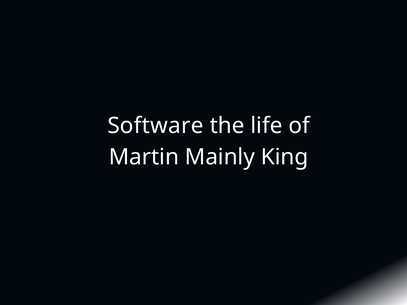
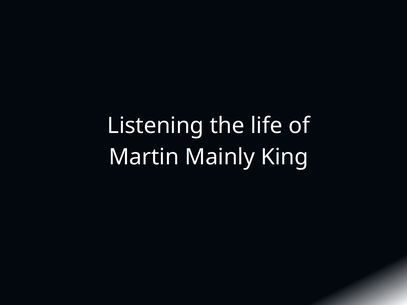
Software: Software -> Listening (156, 126)
